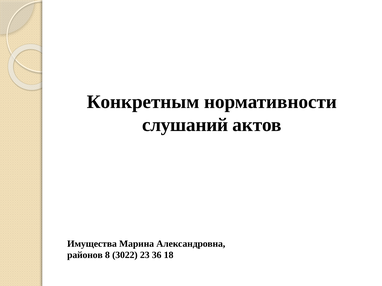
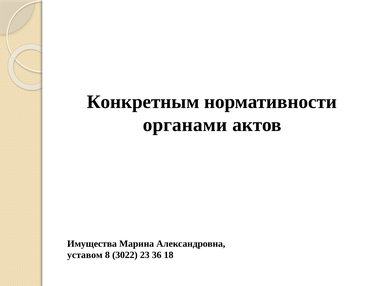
слушаний: слушаний -> органами (185, 125)
районов: районов -> уставом (85, 256)
